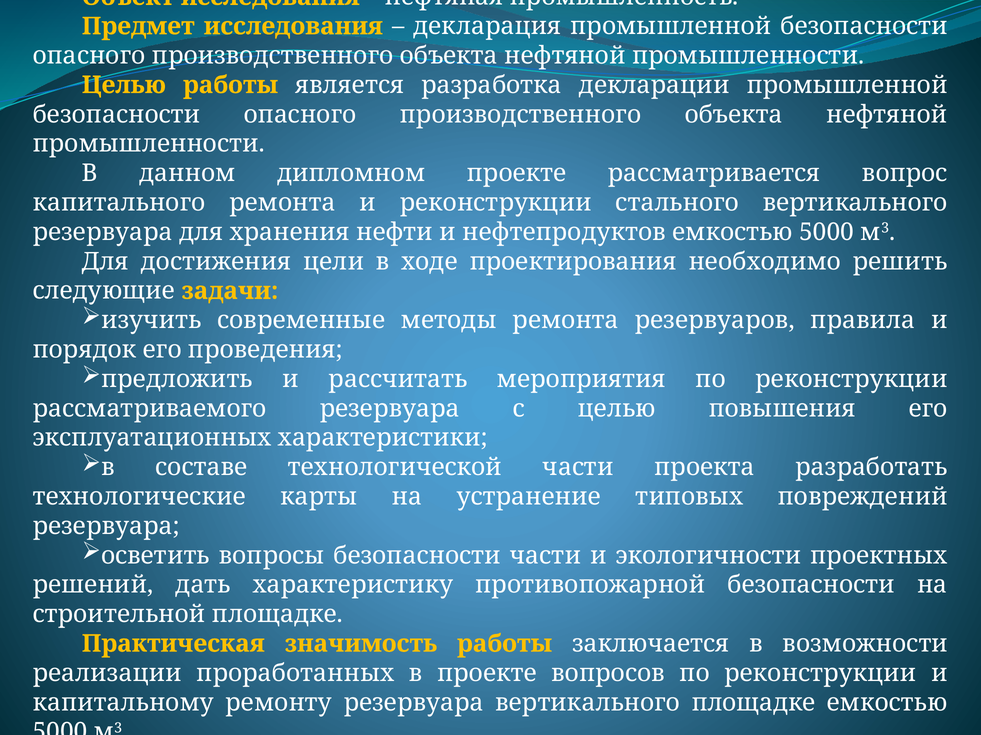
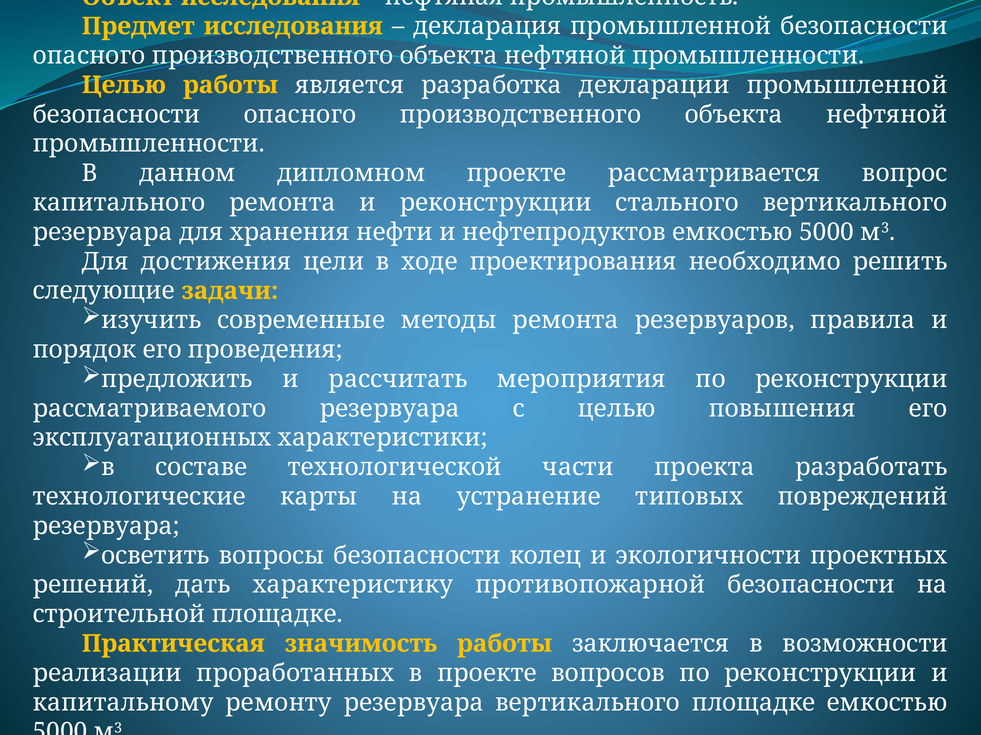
безопасности части: части -> колец (546, 556)
